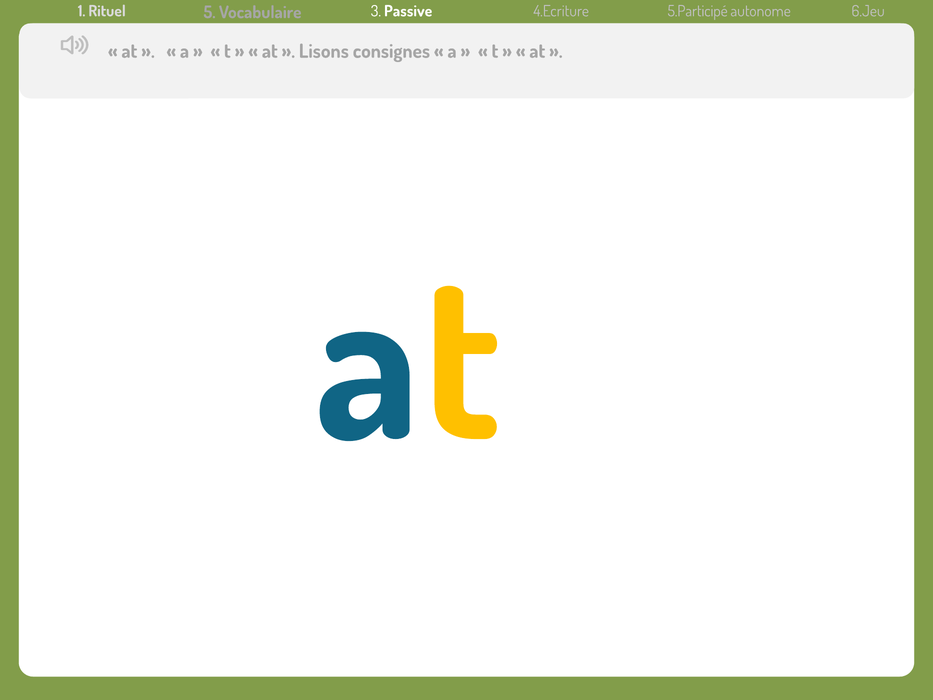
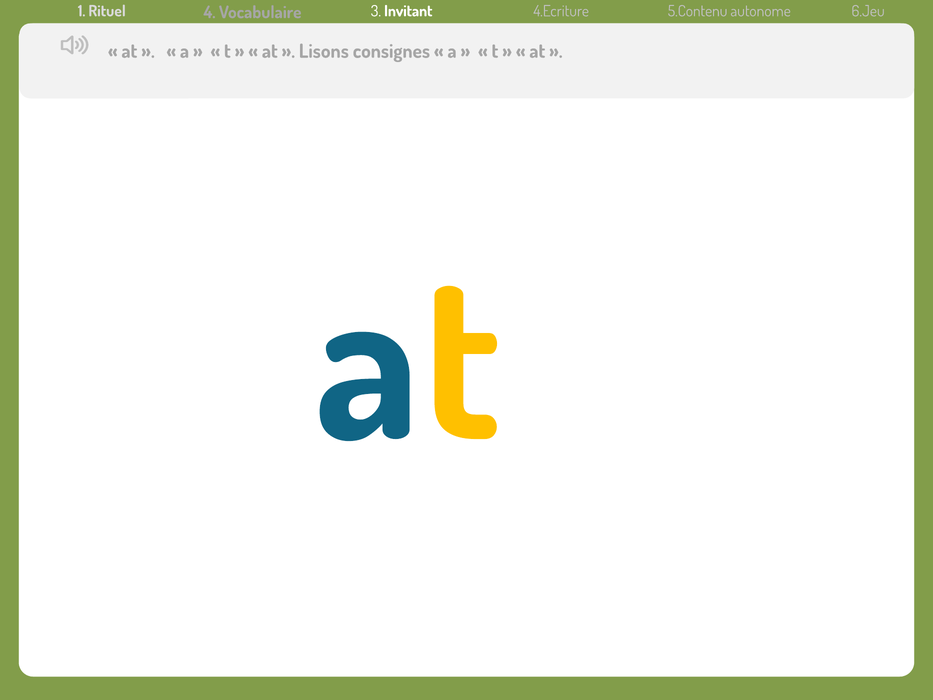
5: 5 -> 4 (210, 12)
Passive: Passive -> Invitant (408, 11)
5.Participé: 5.Participé -> 5.Contenu (698, 11)
